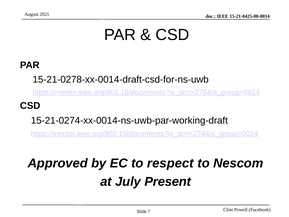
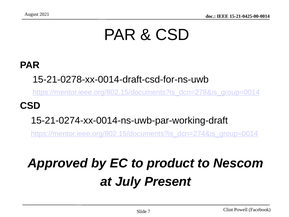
respect: respect -> product (171, 163)
